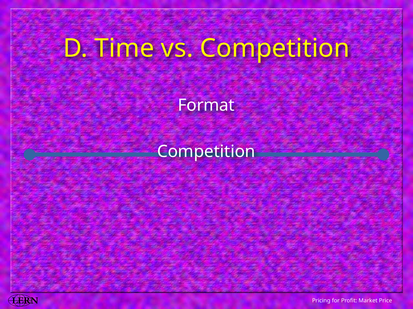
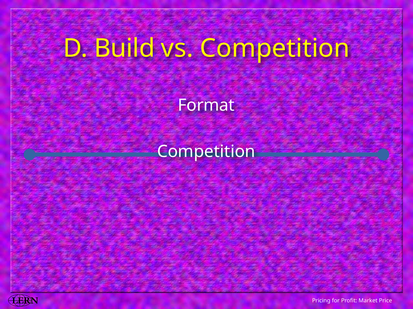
Time: Time -> Build (124, 49)
